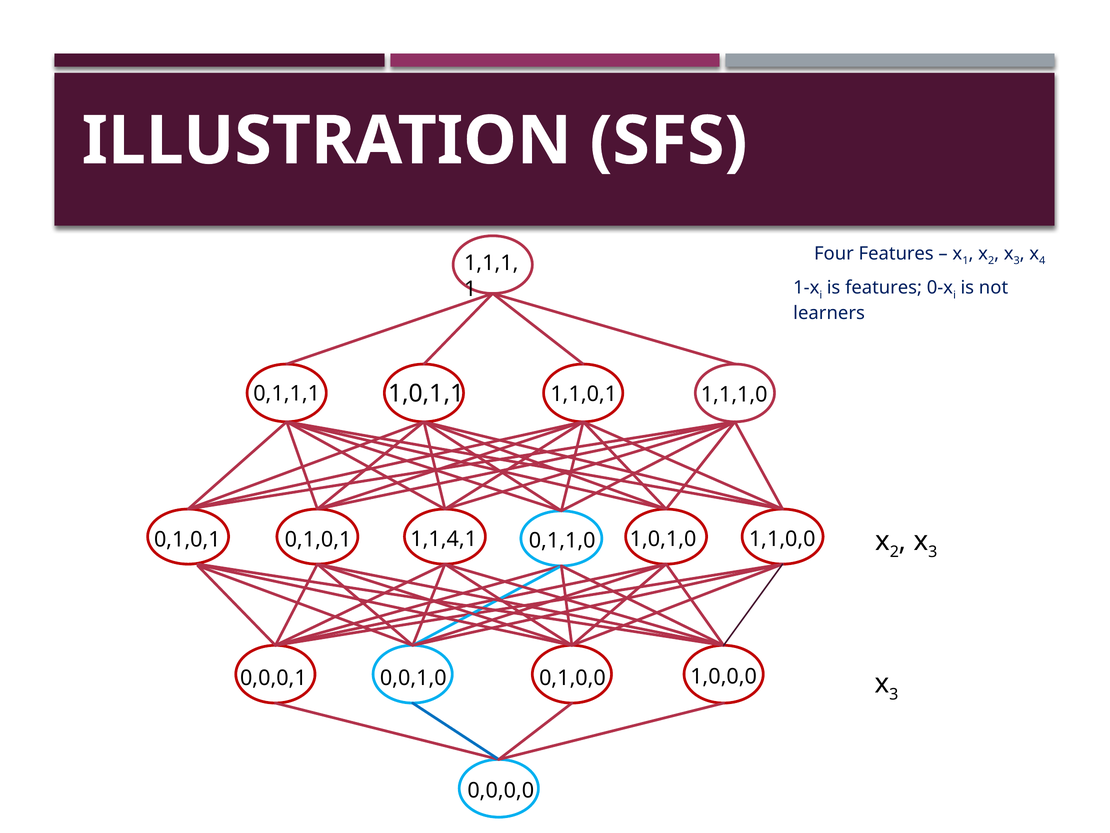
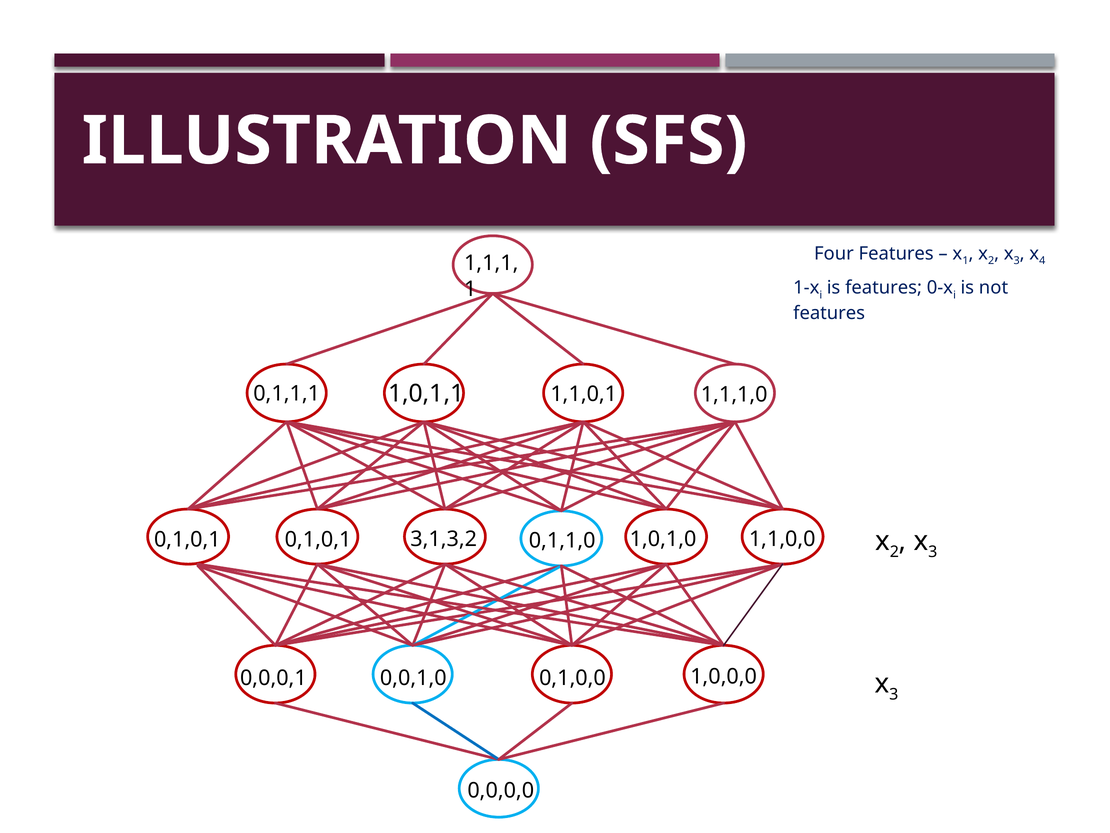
learners: learners -> features (829, 313)
1,1,4,1: 1,1,4,1 -> 3,1,3,2 (444, 539)
